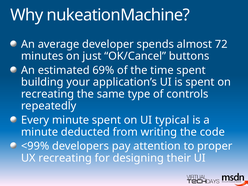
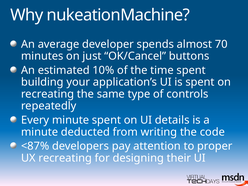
72: 72 -> 70 (221, 44)
69%: 69% -> 10% (103, 70)
typical: typical -> details (172, 120)
<99%: <99% -> <87% (35, 146)
